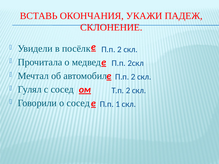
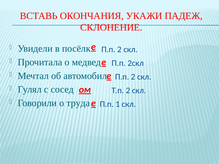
о сосед: сосед -> труда (78, 103)
